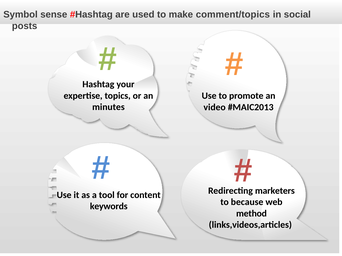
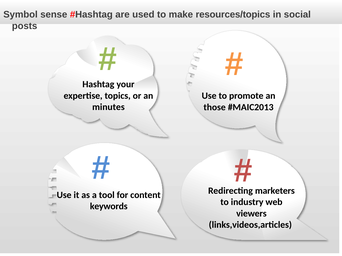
comment/topics: comment/topics -> resources/topics (233, 15)
video: video -> those (215, 107)
because: because -> industry (247, 202)
method: method -> viewers (251, 214)
